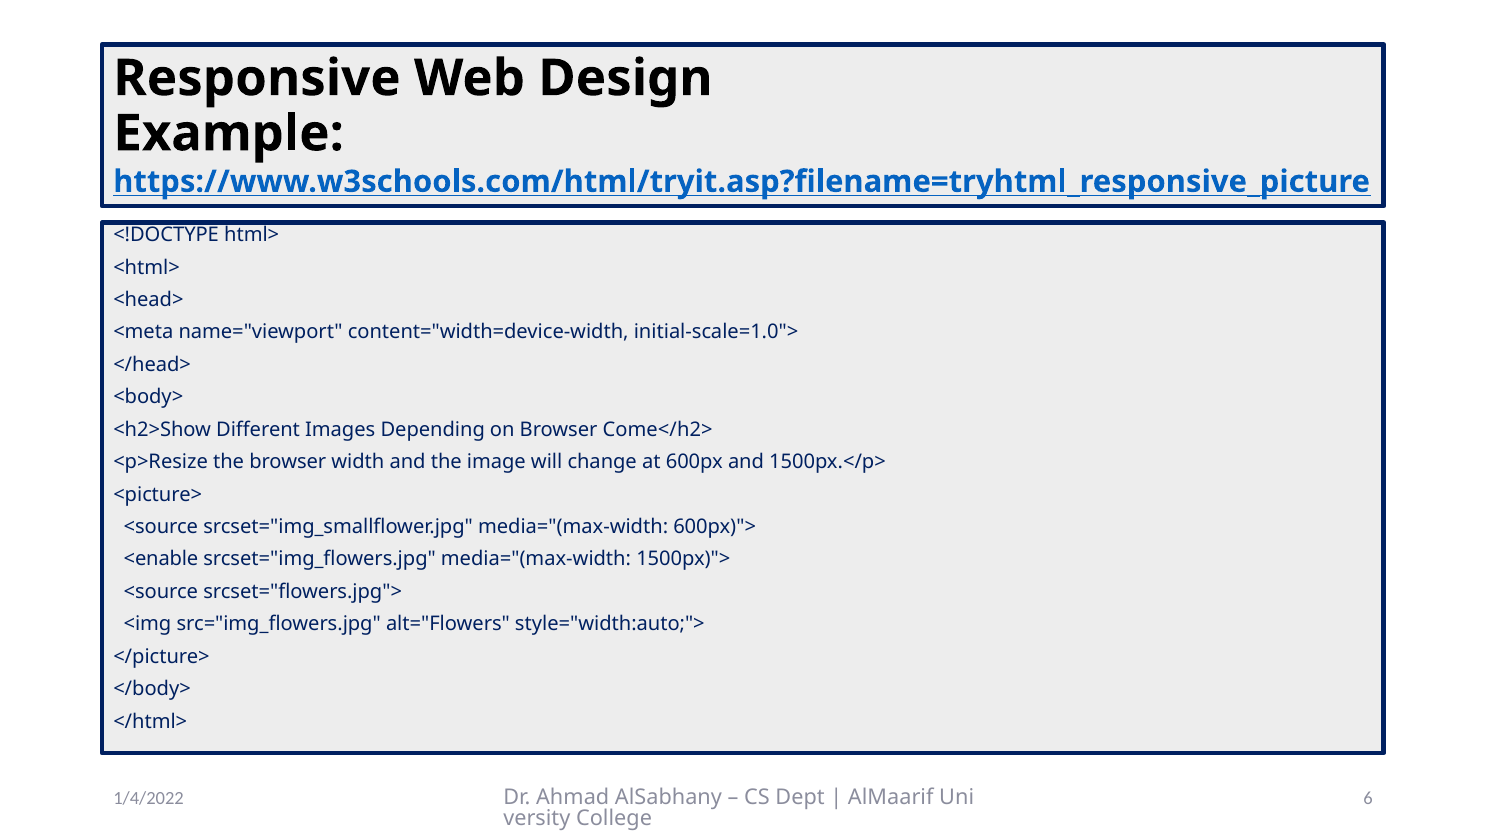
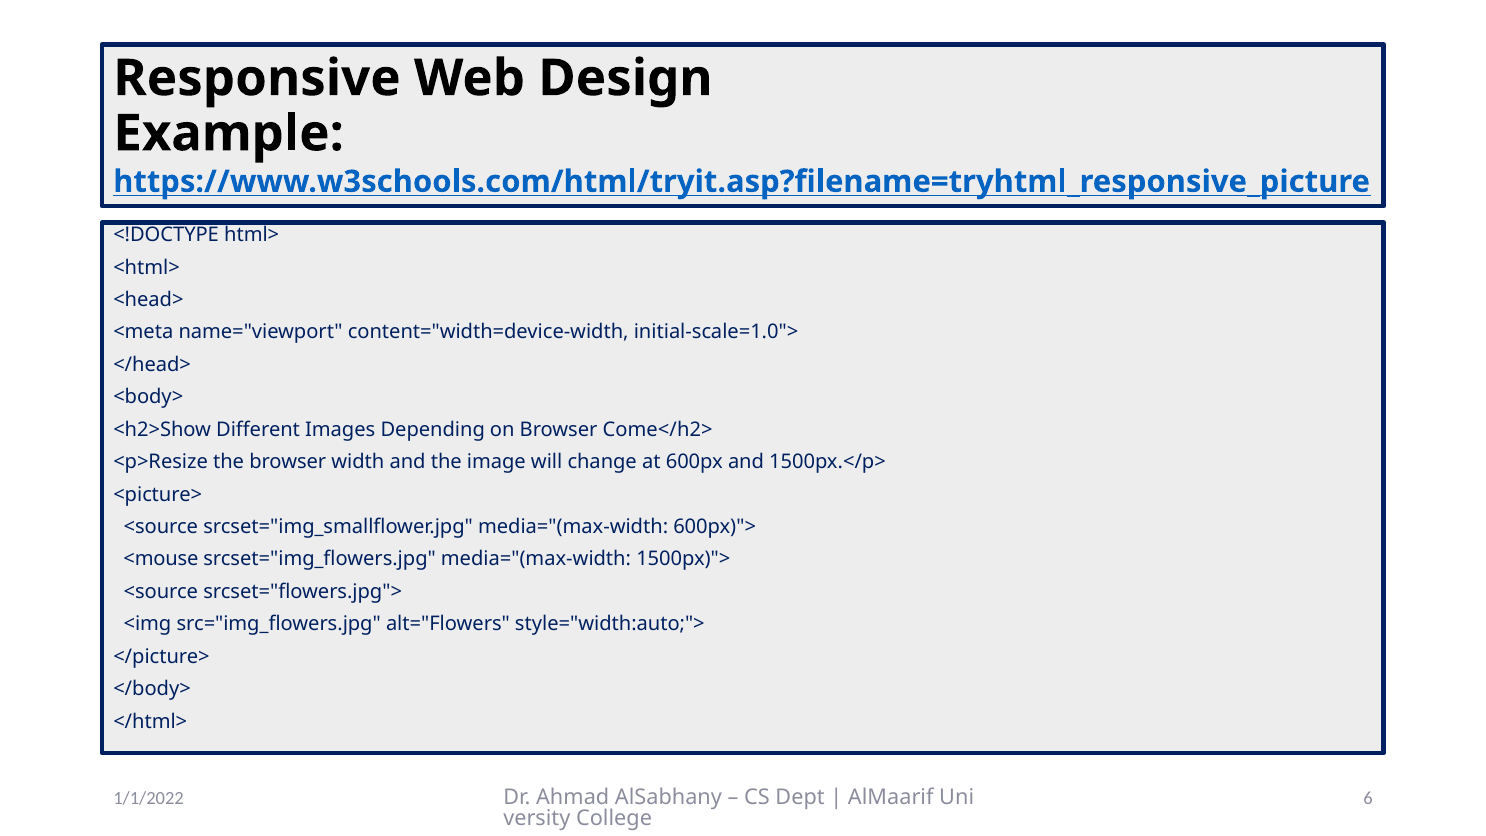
<enable: <enable -> <mouse (161, 559)
1/4/2022: 1/4/2022 -> 1/1/2022 (149, 798)
